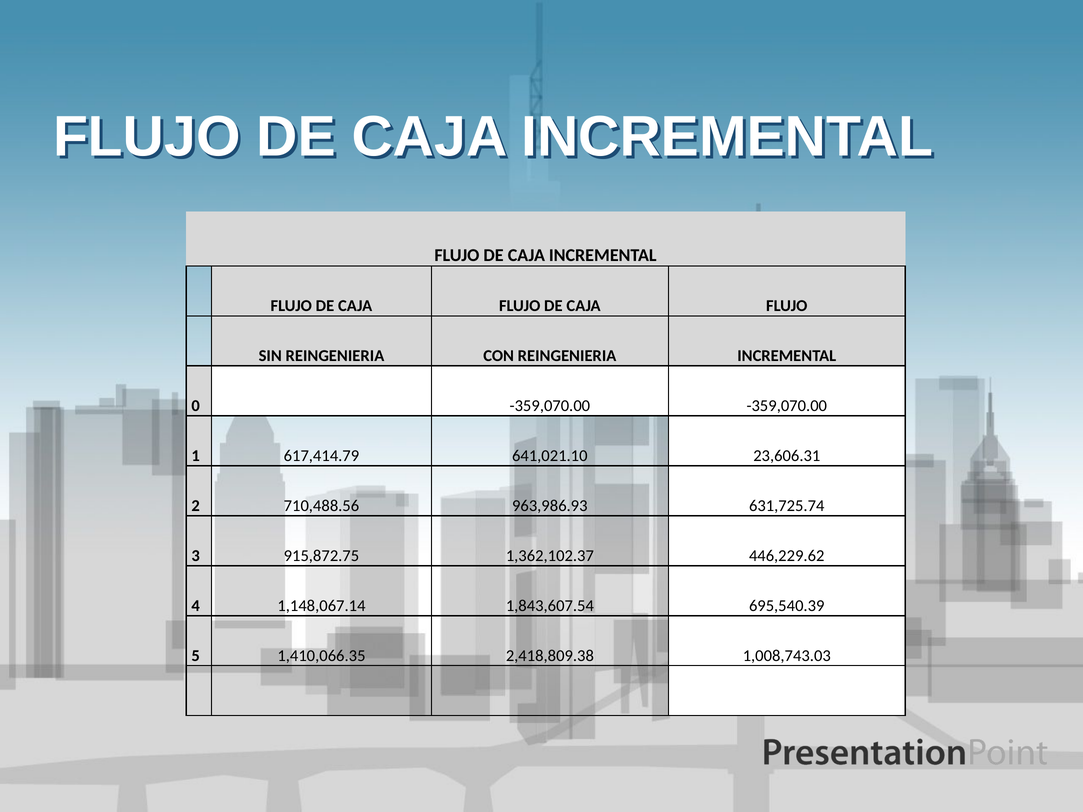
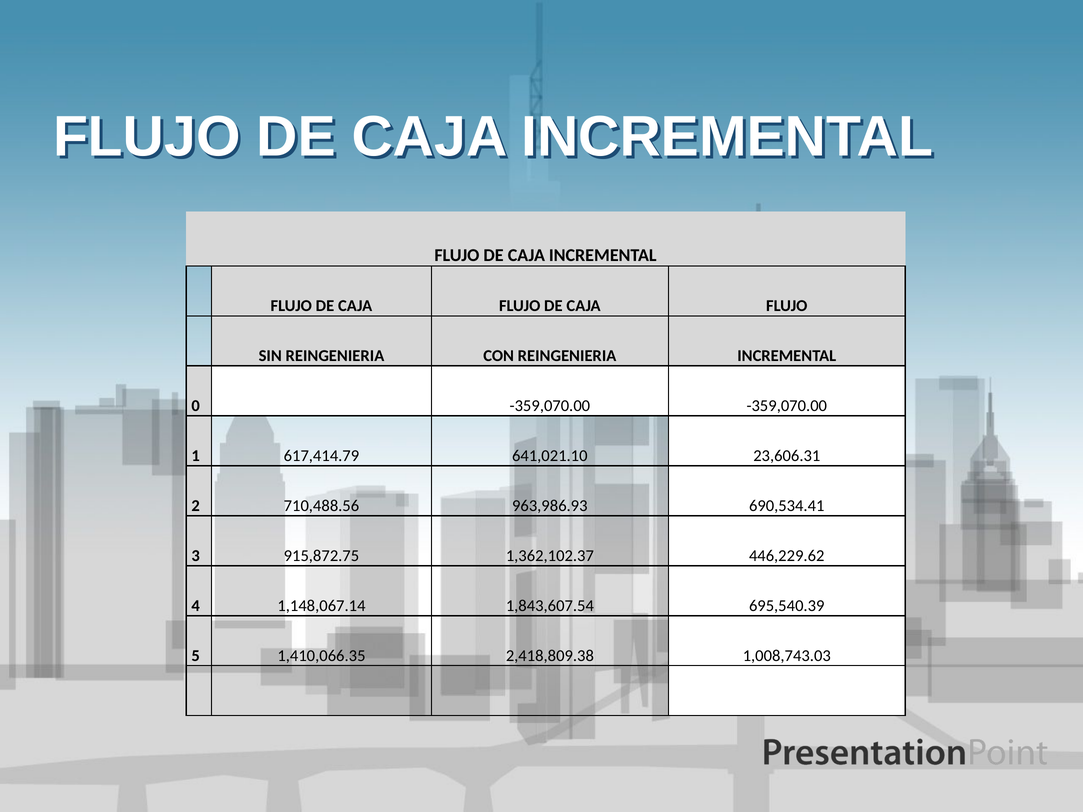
631,725.74: 631,725.74 -> 690,534.41 (787, 506)
